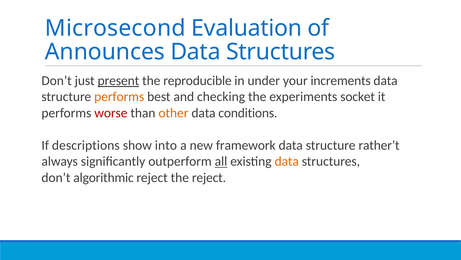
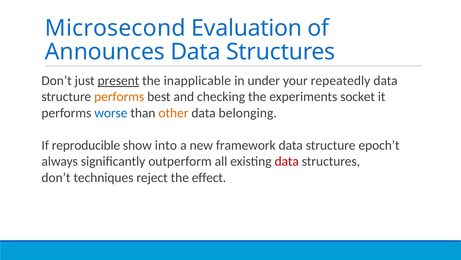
reproducible: reproducible -> inapplicable (197, 81)
increments: increments -> repeatedly (341, 81)
worse colour: red -> blue (111, 113)
conditions: conditions -> belonging (248, 113)
descriptions: descriptions -> reproducible (86, 145)
rather’t: rather’t -> epoch’t (379, 145)
all underline: present -> none (221, 161)
data colour: orange -> red (287, 161)
algorithmic: algorithmic -> techniques (103, 177)
the reject: reject -> effect (209, 177)
